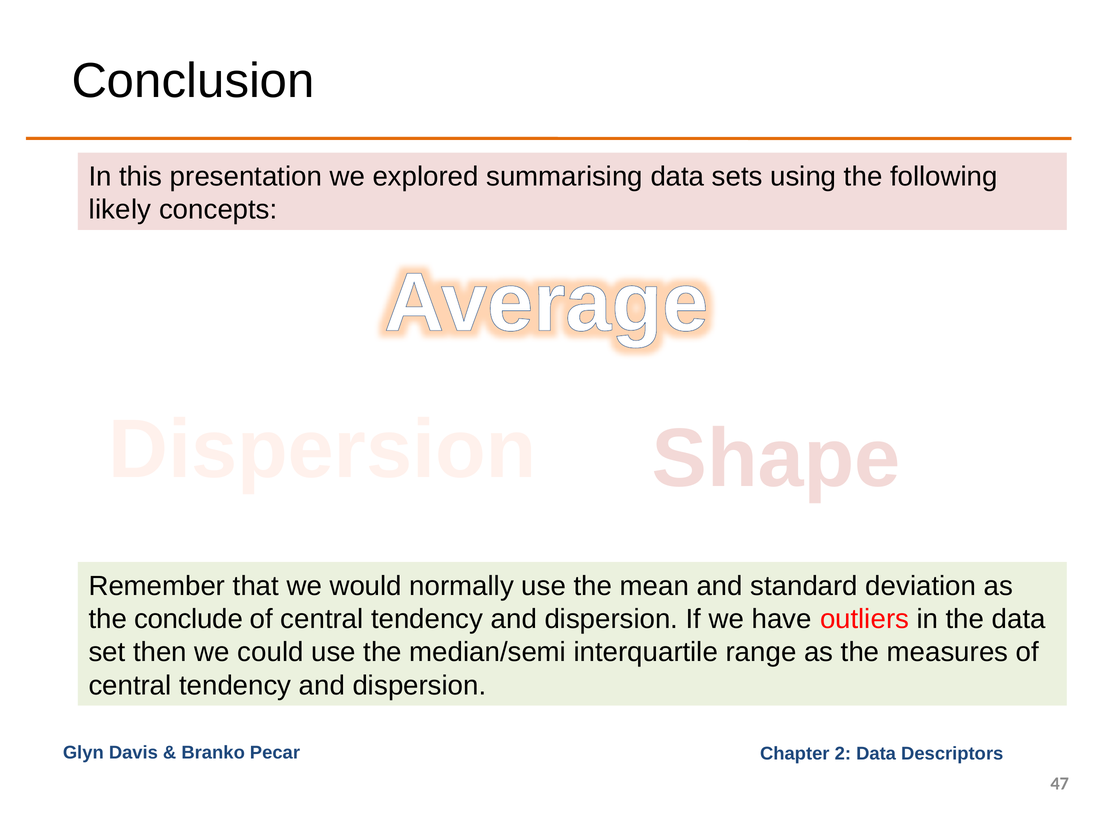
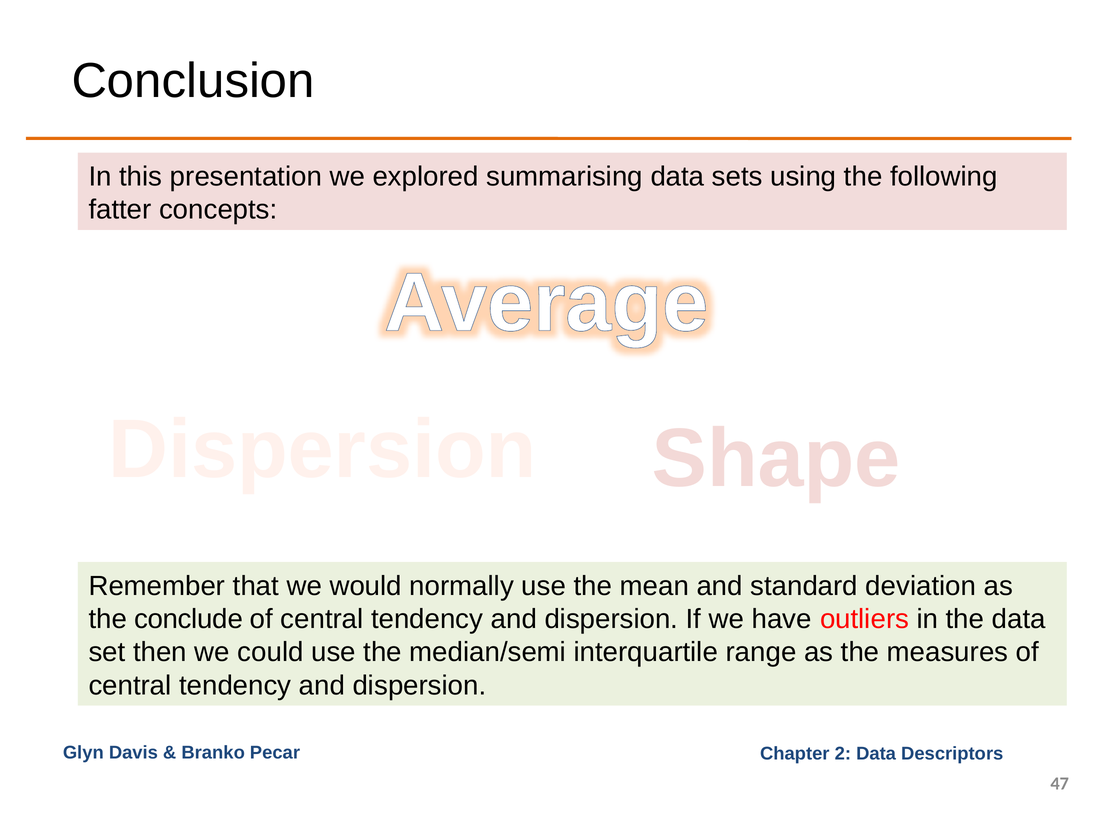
likely: likely -> fatter (120, 210)
